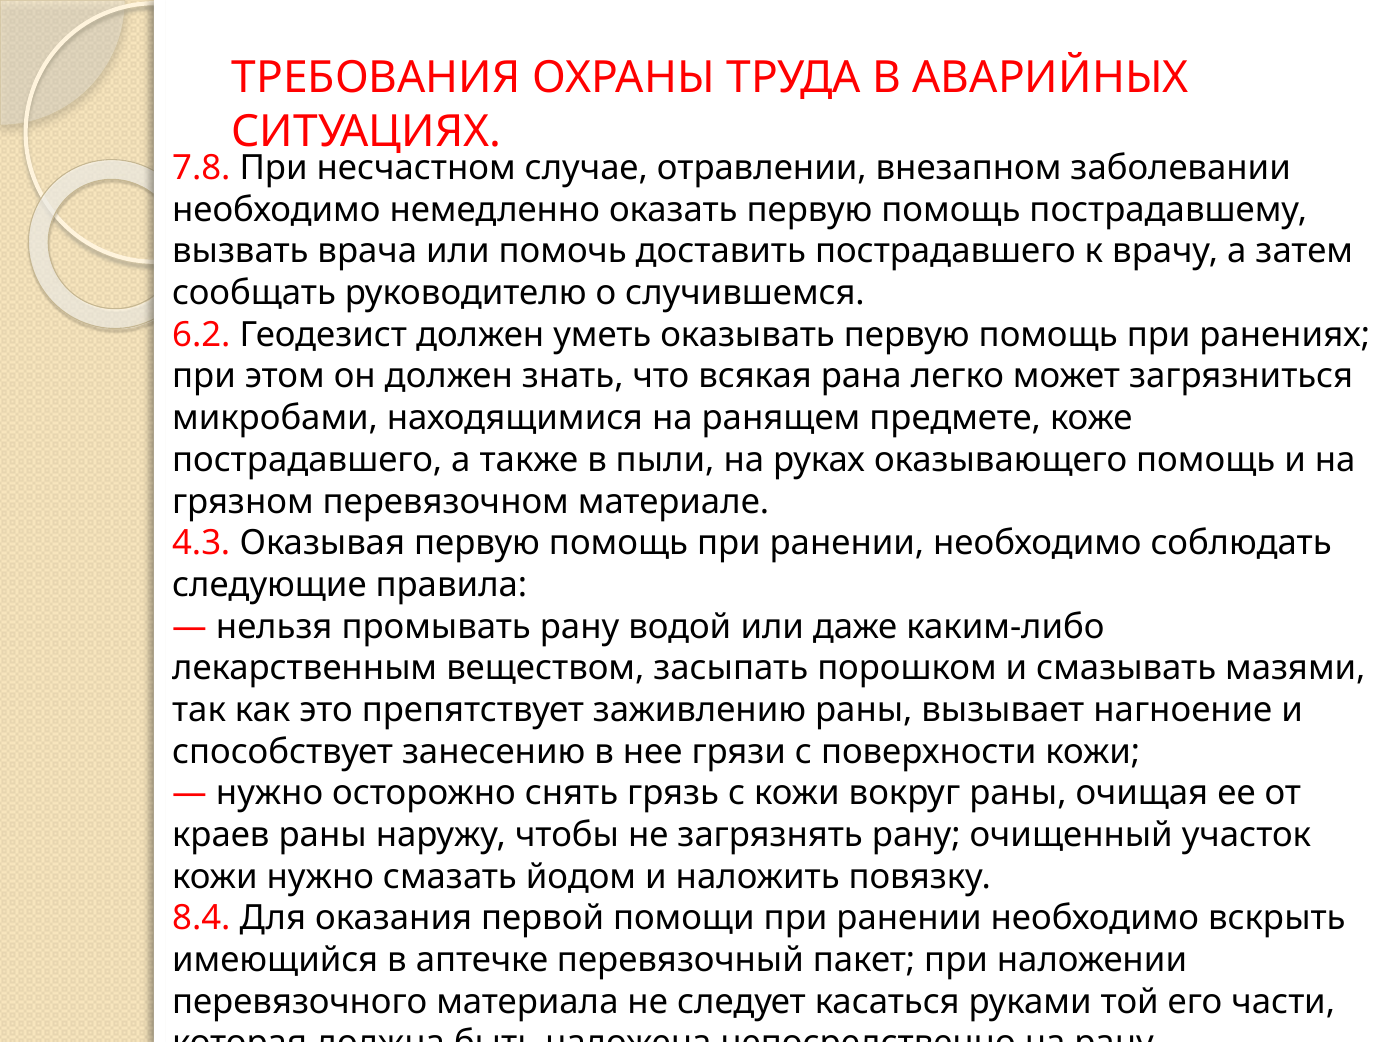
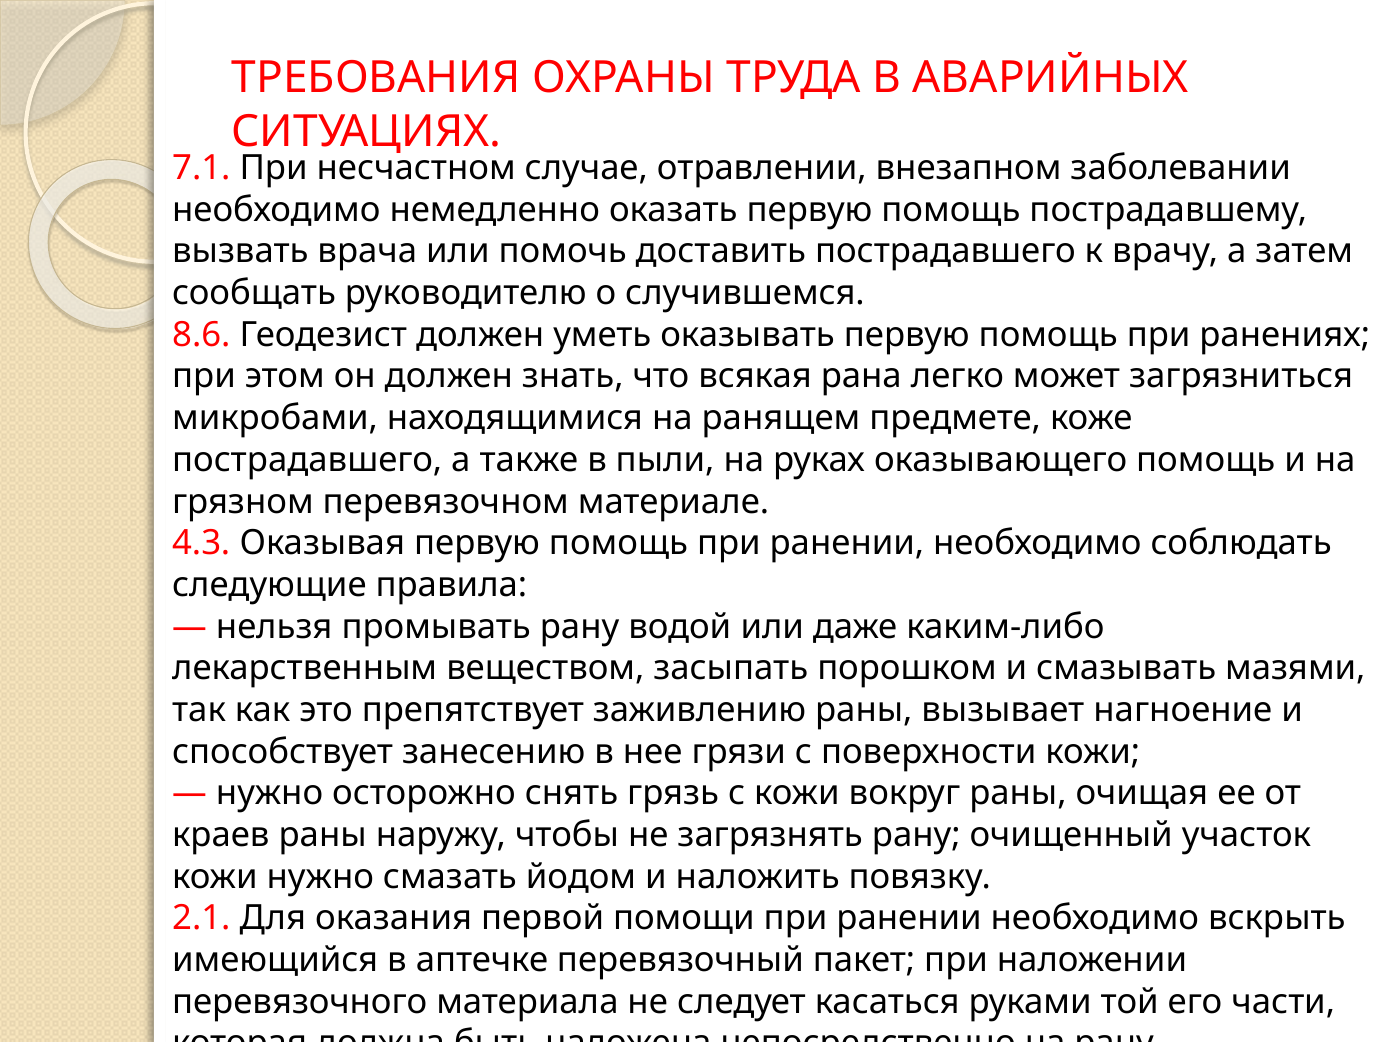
7.8: 7.8 -> 7.1 (201, 168)
6.2: 6.2 -> 8.6 (201, 335)
8.4: 8.4 -> 2.1 (201, 918)
